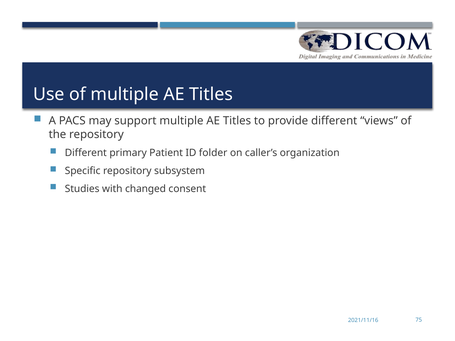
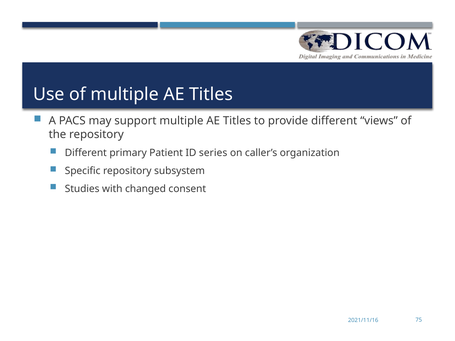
folder: folder -> series (213, 153)
